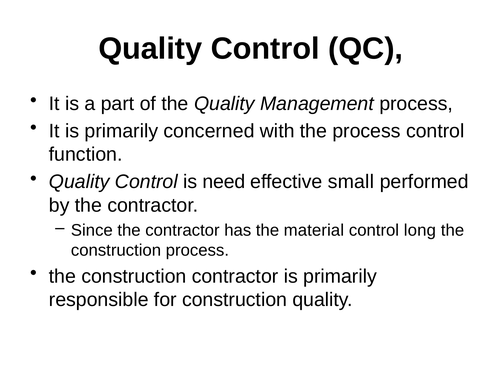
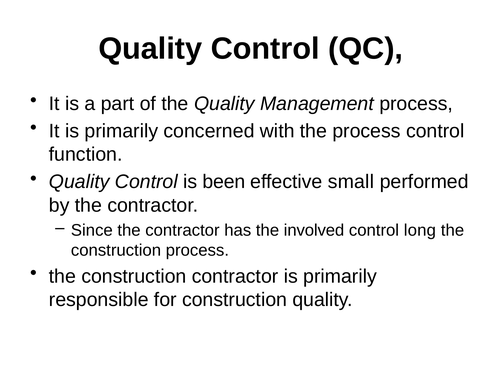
need: need -> been (224, 182)
material: material -> involved (314, 230)
